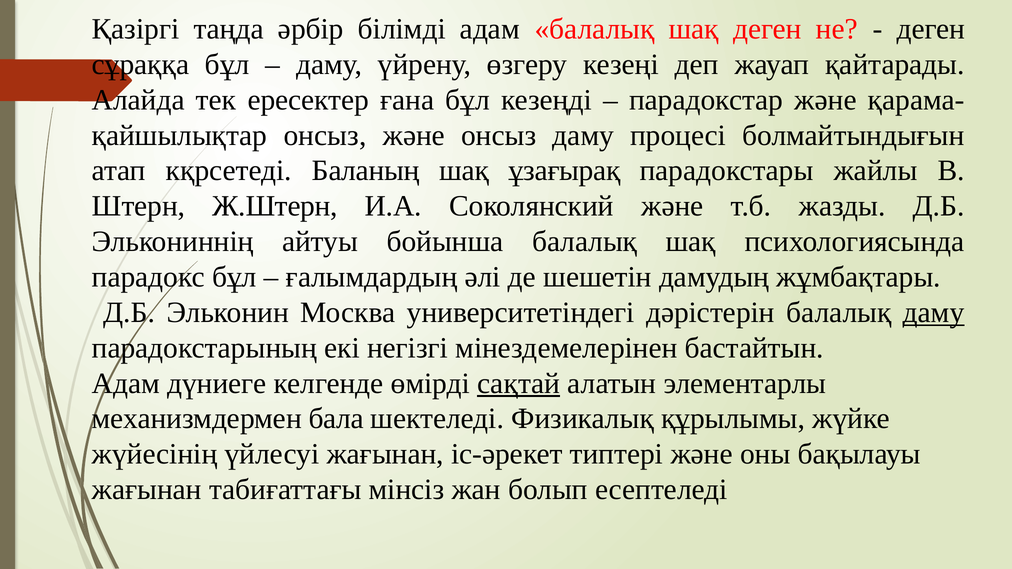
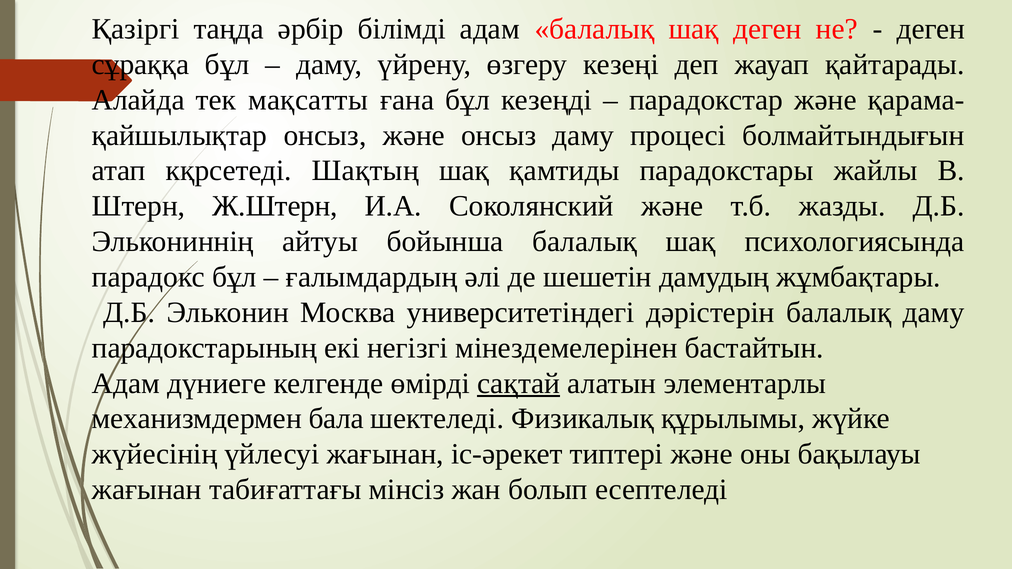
ересектер: ересектер -> мақсатты (308, 100)
Баланың: Баланың -> Шақтың (365, 171)
ұзағырақ: ұзағырақ -> қамтиды (564, 171)
даму underline: present -> none (934, 313)
